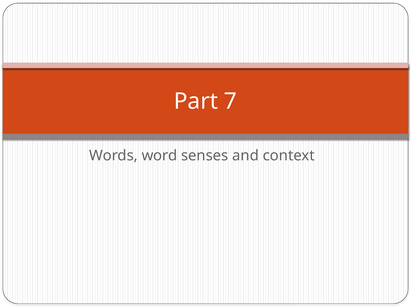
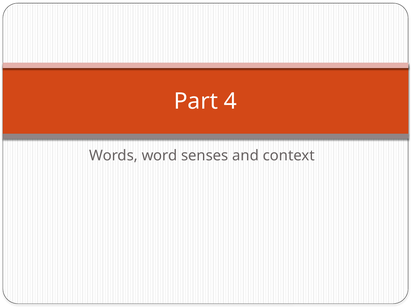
7: 7 -> 4 (231, 101)
